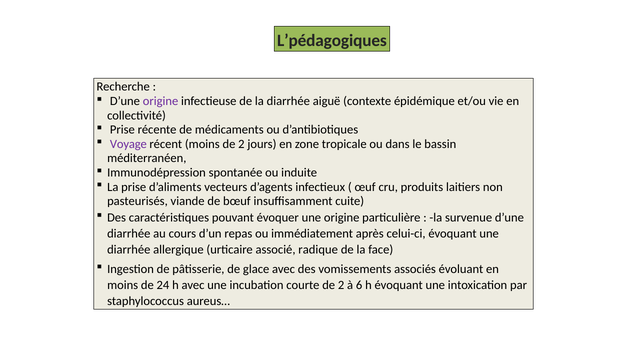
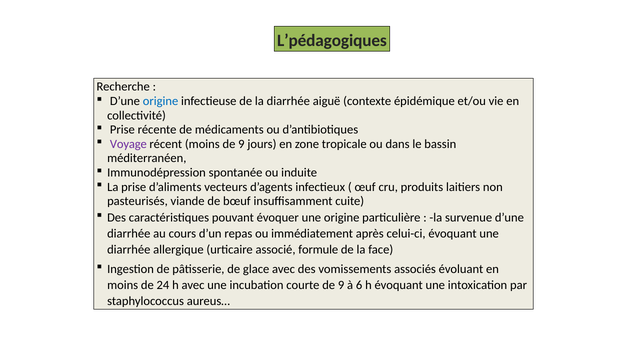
origine colour: purple -> blue (161, 101)
moins de 2: 2 -> 9 (241, 144)
radique: radique -> formule (318, 250)
courte de 2: 2 -> 9 (341, 285)
